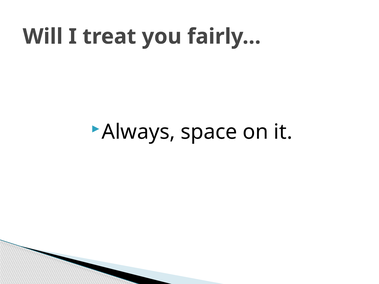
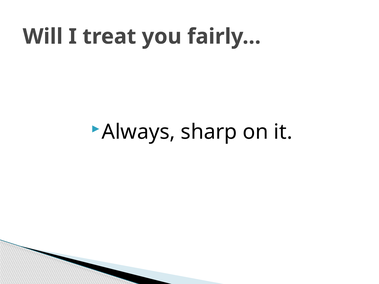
space: space -> sharp (209, 132)
